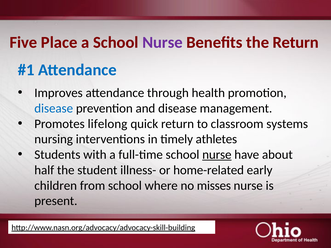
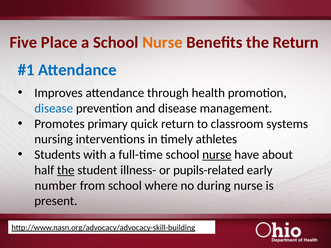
Nurse colour: purple -> orange (162, 42)
lifelong: lifelong -> primary (108, 124)
the underline: none -> present (66, 170)
home-related: home-related -> pupils-related (209, 170)
children: children -> number (56, 186)
misses: misses -> during (214, 186)
